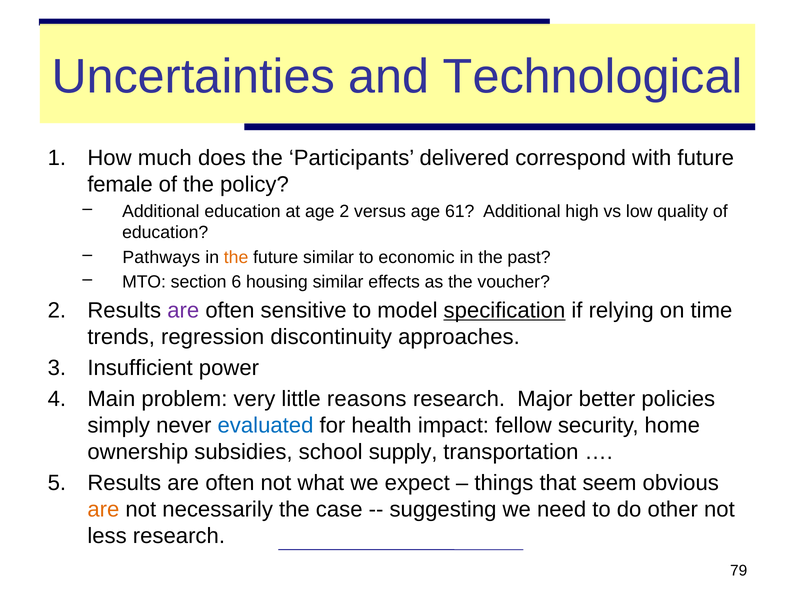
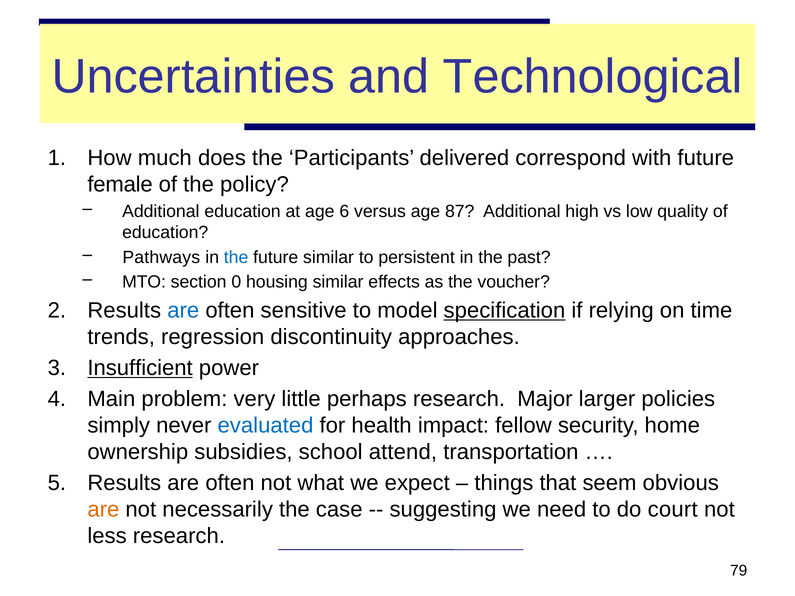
age 2: 2 -> 6 (344, 211)
61: 61 -> 87 (460, 211)
the colour: orange -> blue (236, 257)
economic: economic -> persistent (417, 257)
6: 6 -> 0 (236, 282)
are colour: purple -> blue (183, 311)
Insufficient underline: none -> present (140, 368)
reasons: reasons -> perhaps (367, 399)
better: better -> larger (607, 399)
supply: supply -> attend (403, 452)
other: other -> court (673, 510)
